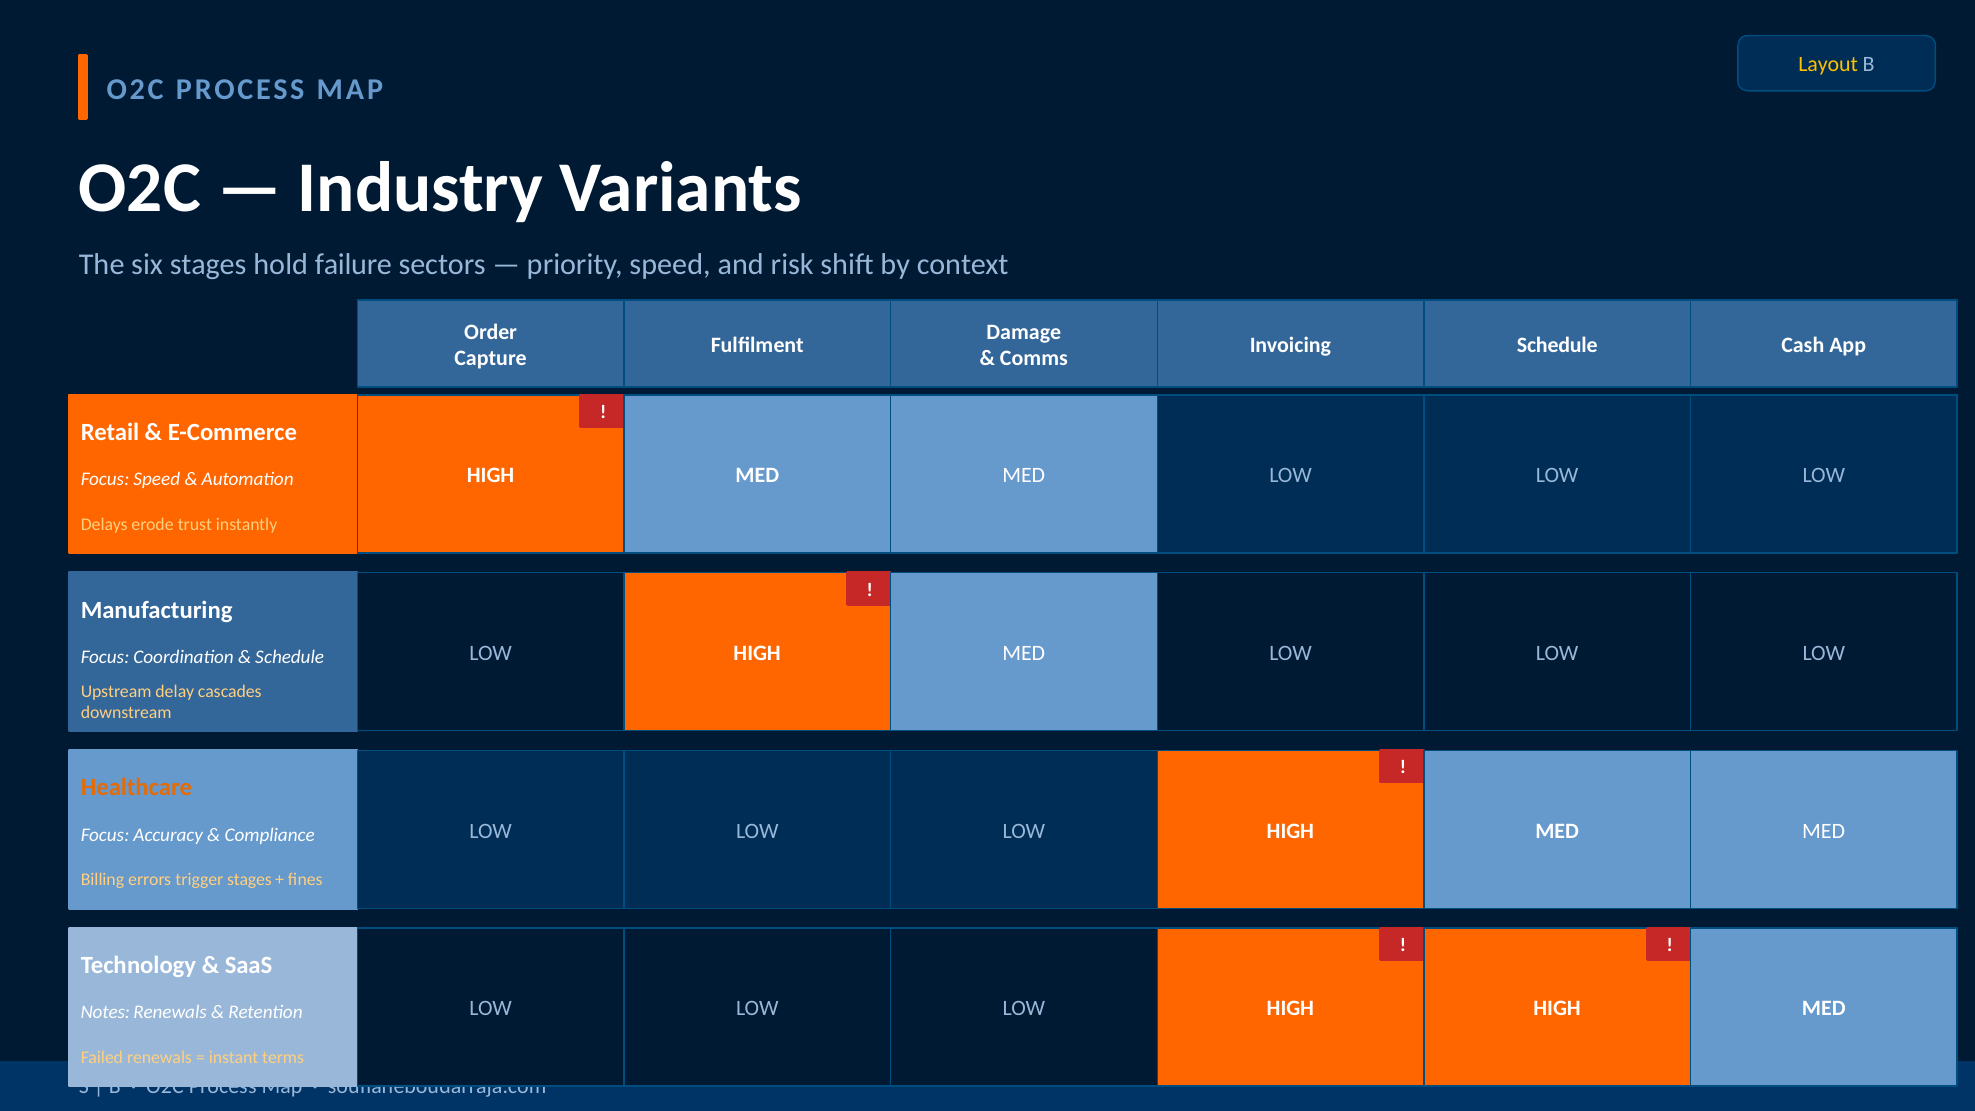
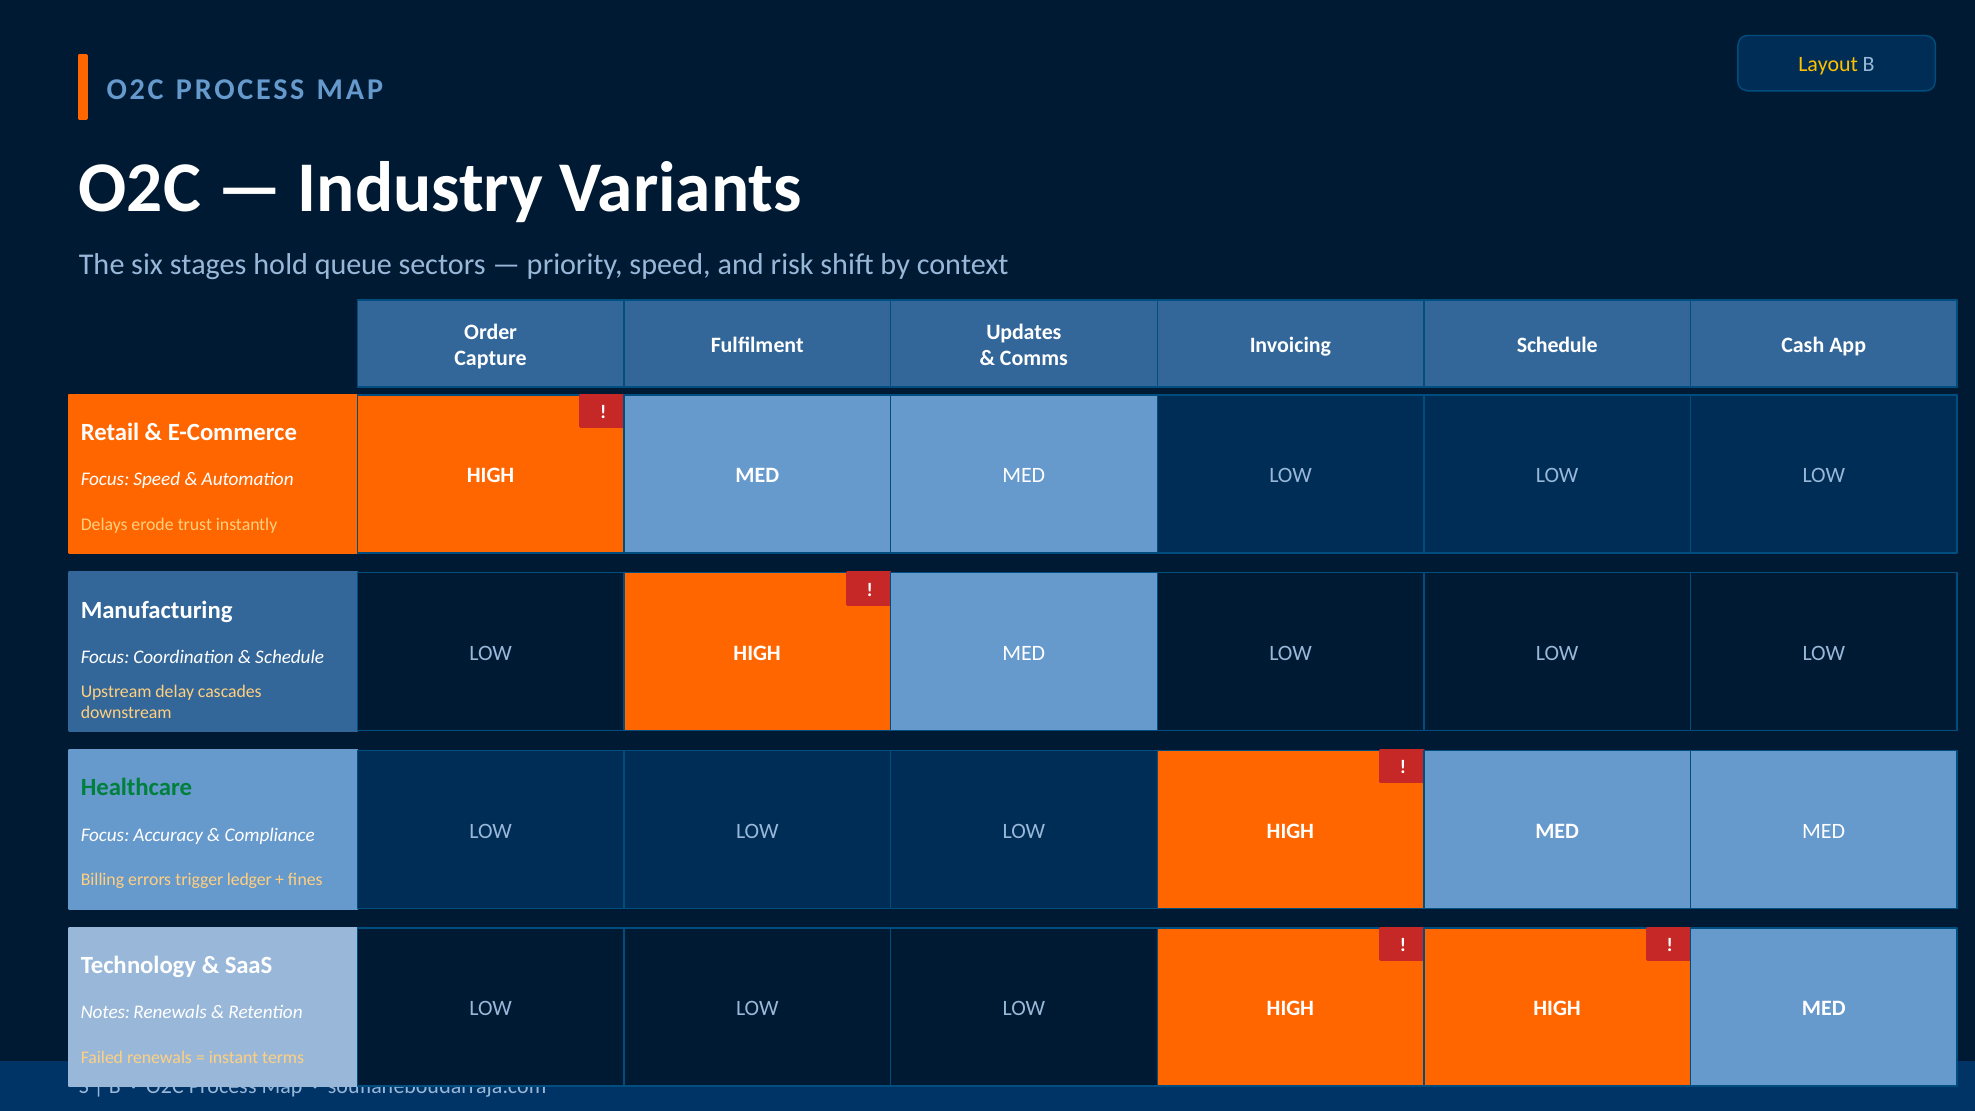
failure: failure -> queue (353, 265)
Damage: Damage -> Updates (1024, 332)
Healthcare colour: orange -> green (137, 788)
trigger stages: stages -> ledger (249, 880)
